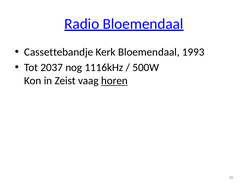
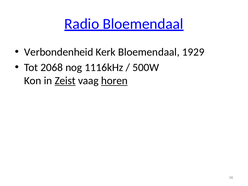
Cassettebandje: Cassettebandje -> Verbondenheid (59, 52)
1993: 1993 -> 1929 (193, 52)
2037: 2037 -> 2068 (52, 67)
Zeist underline: none -> present (65, 81)
